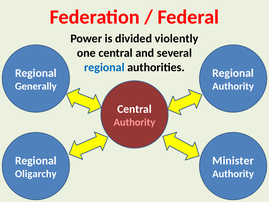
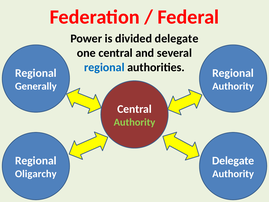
divided violently: violently -> delegate (177, 38)
Authority colour: pink -> light green (134, 122)
Minister: Minister -> Delegate (233, 160)
